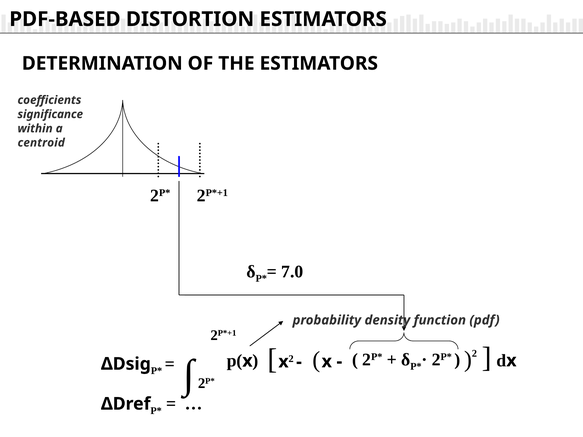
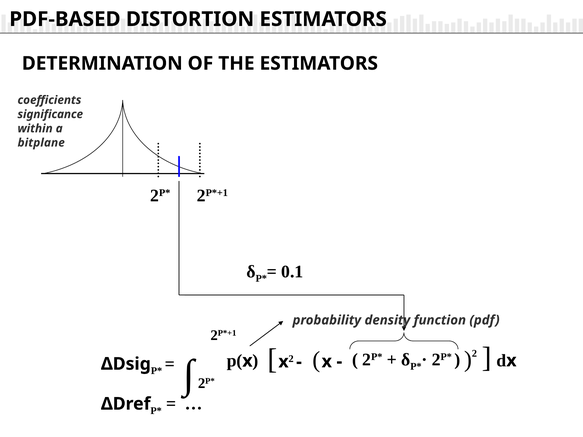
centroid: centroid -> bitplane (41, 143)
7.0: 7.0 -> 0.1 (292, 272)
